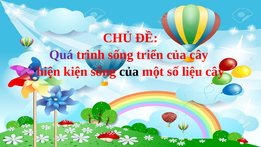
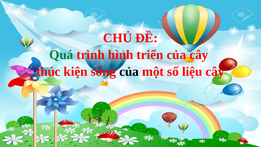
Quá colour: purple -> green (61, 55)
trình sống: sống -> hình (121, 55)
hiện: hiện -> thúc (48, 71)
